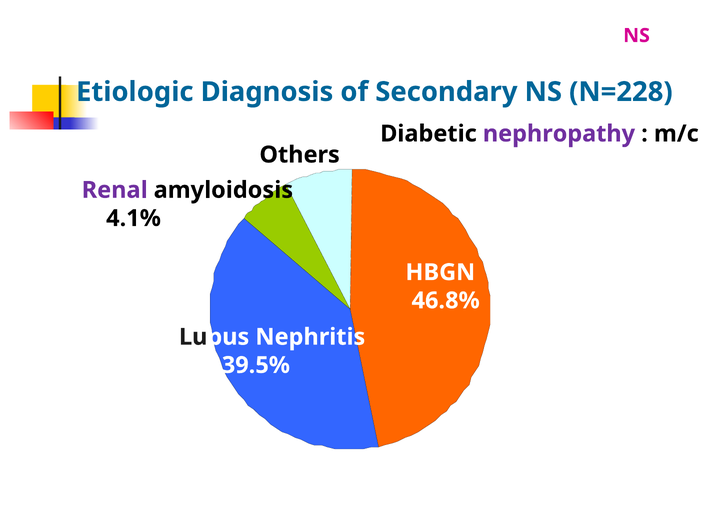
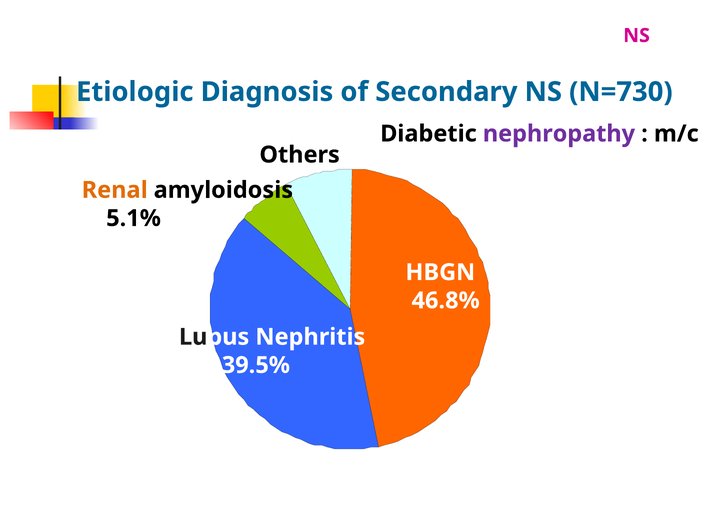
N=228: N=228 -> N=730 (621, 92)
Renal colour: purple -> orange (115, 190)
4.1%: 4.1% -> 5.1% (134, 218)
